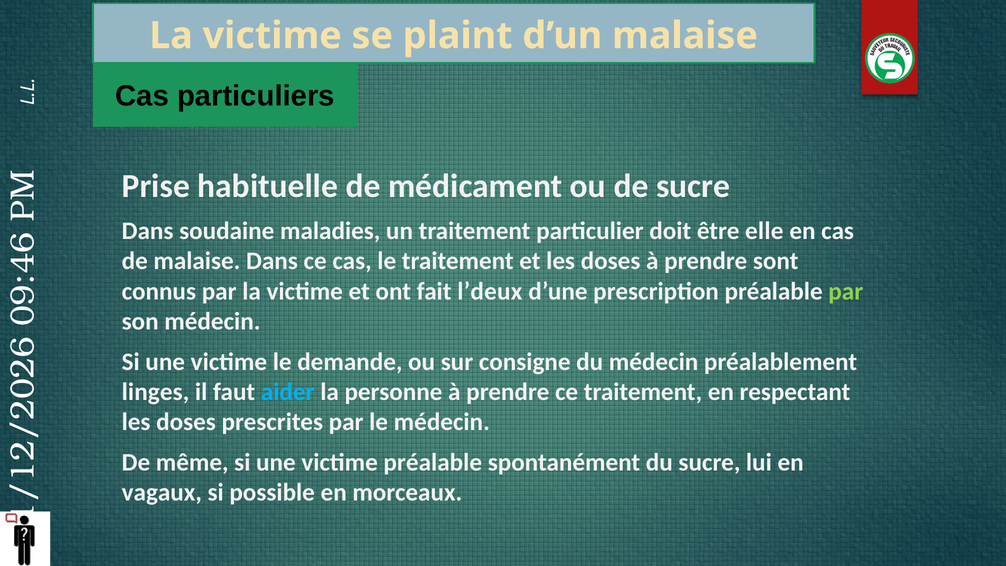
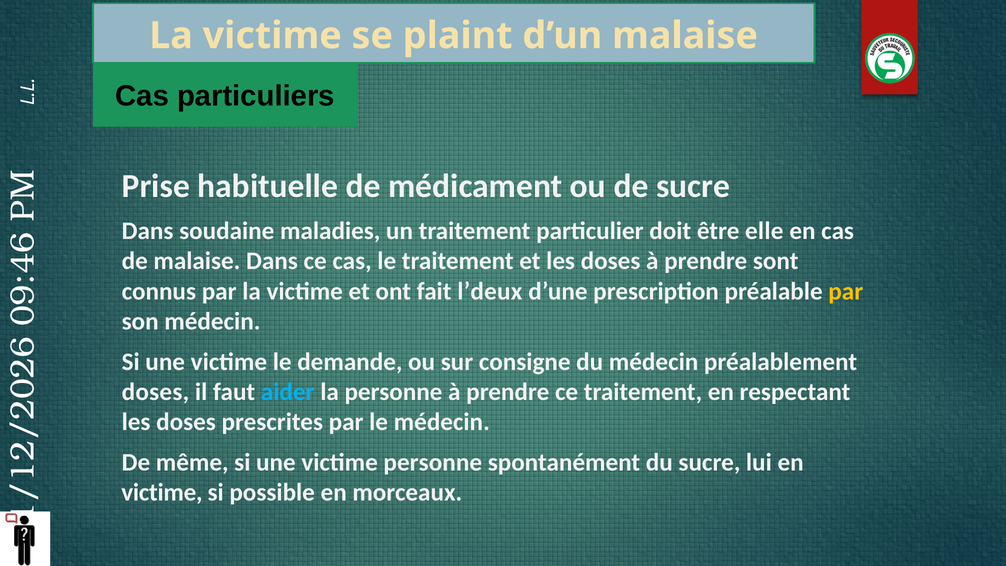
par colour: light green -> yellow (846, 291)
linges: linges -> doses (155, 392)
victime préalable: préalable -> personne (433, 462)
vagaux: vagaux -> victime (162, 492)
